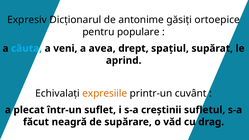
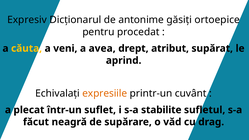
populare: populare -> procedat (138, 32)
căuta colour: light blue -> yellow (27, 48)
spațiul: spațiul -> atribut (170, 48)
creștinii: creștinii -> stabilite (161, 110)
